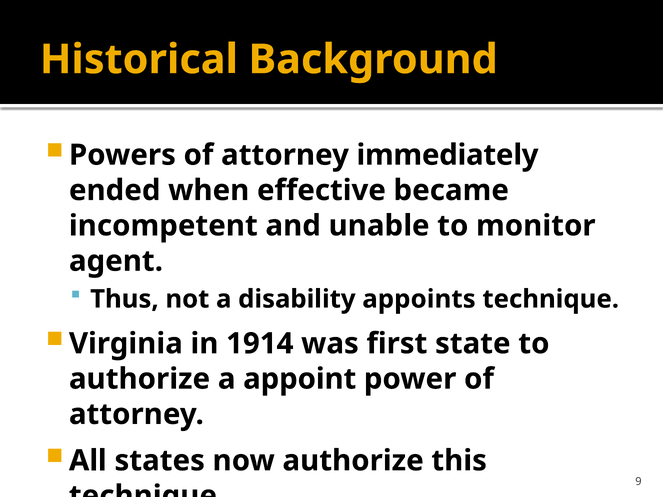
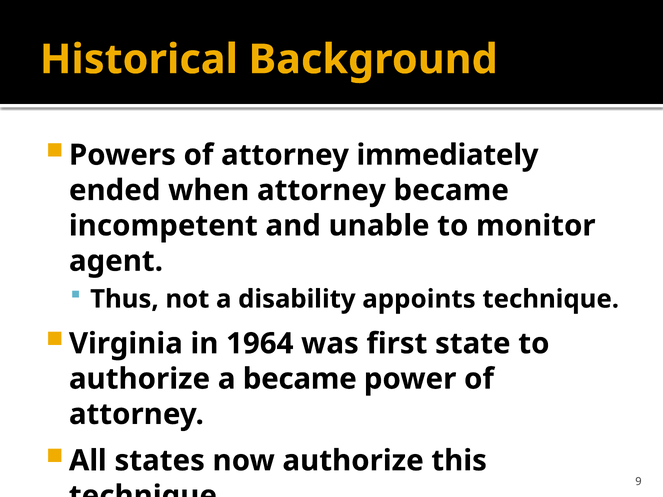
when effective: effective -> attorney (321, 190)
1914: 1914 -> 1964 (260, 344)
a appoint: appoint -> became (300, 379)
